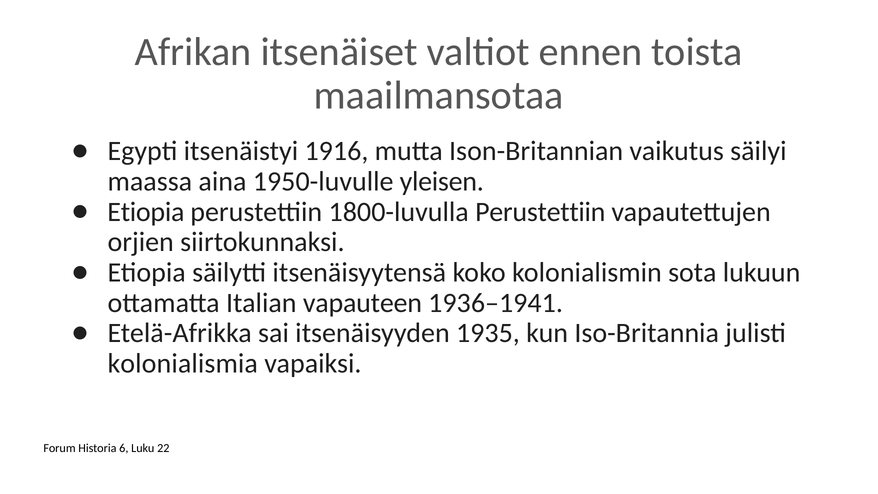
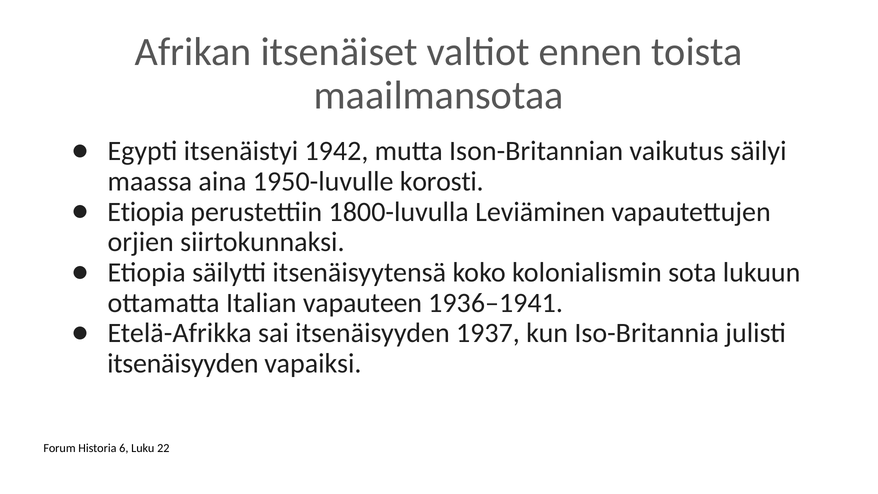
1916: 1916 -> 1942 (336, 151)
yleisen: yleisen -> korosti (442, 181)
1800-luvulla Perustettiin: Perustettiin -> Leviäminen (540, 212)
1935: 1935 -> 1937 (488, 333)
kolonialismia: kolonialismia -> itsenäisyyden (183, 363)
